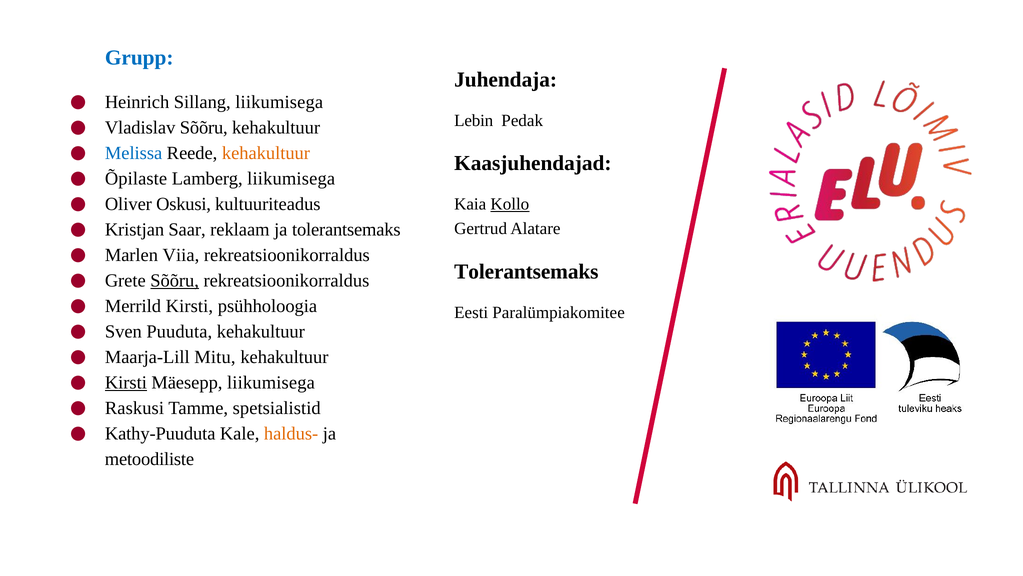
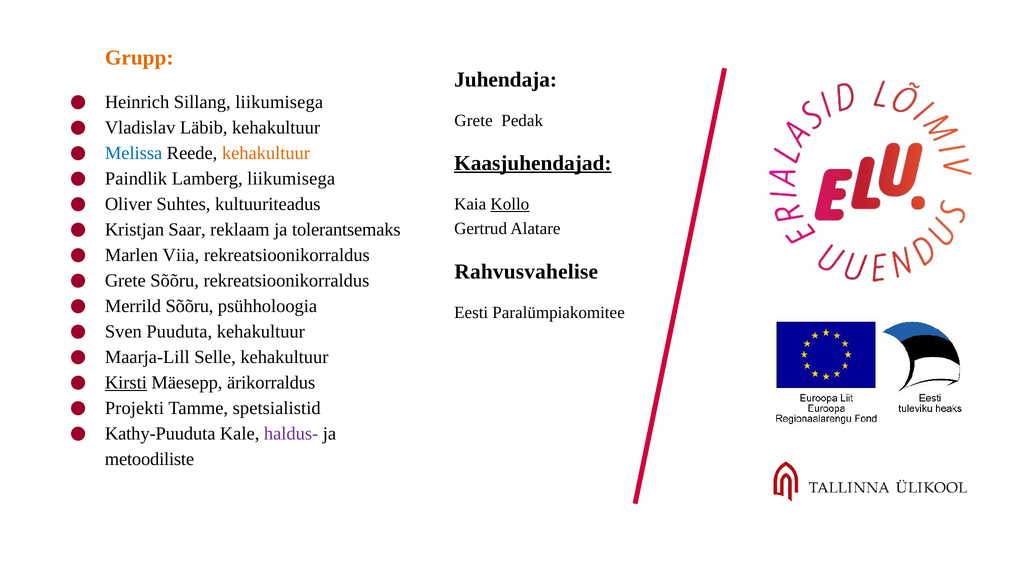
Grupp colour: blue -> orange (139, 58)
Lebin: Lebin -> Grete (474, 120)
Vladislav Sõõru: Sõõru -> Läbib (204, 127)
Kaasjuhendajad underline: none -> present (533, 163)
Õpilaste: Õpilaste -> Paindlik (136, 178)
Oskusi: Oskusi -> Suhtes (183, 204)
Tolerantsemaks: Tolerantsemaks -> Rahvusvahelise (526, 271)
Sõõru underline: present -> none (175, 280)
Merrild Kirsti: Kirsti -> Sõõru (190, 306)
Mitu: Mitu -> Selle (215, 357)
Mäesepp liikumisega: liikumisega -> ärikorraldus (271, 382)
Raskusi: Raskusi -> Projekti (134, 408)
haldus- colour: orange -> purple (291, 433)
